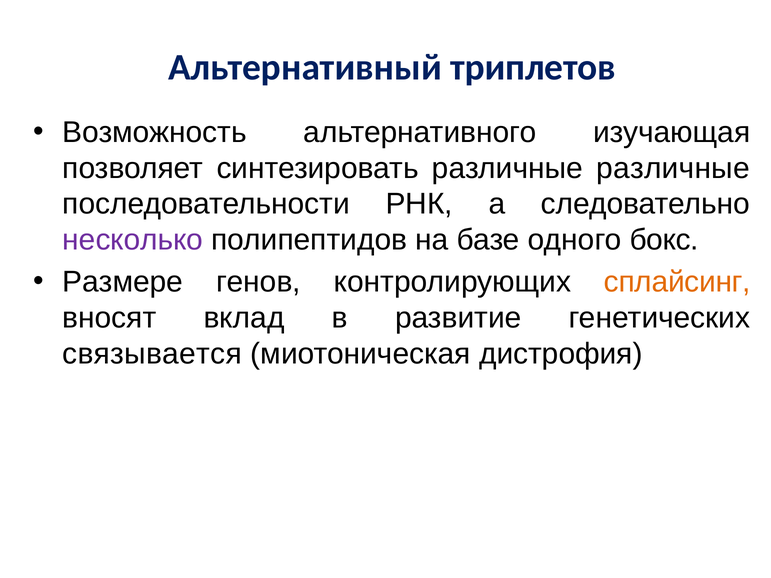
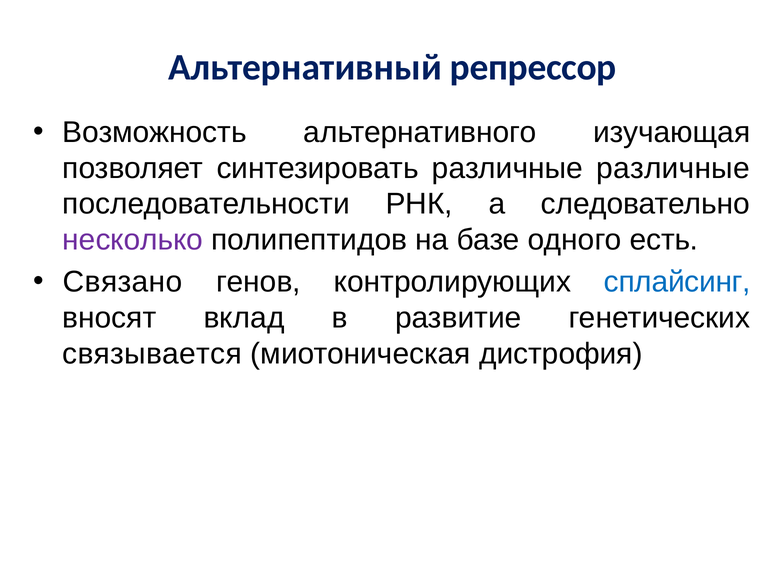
триплетов: триплетов -> репрессор (533, 67)
бокс: бокс -> есть (664, 240)
Размере: Размере -> Связано (123, 282)
сплайсинг colour: orange -> blue (677, 282)
